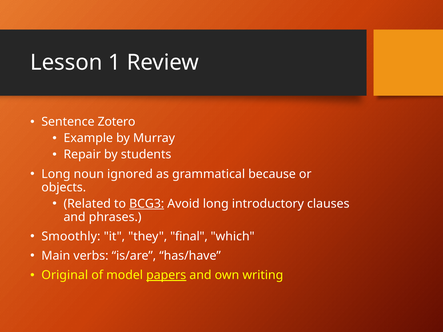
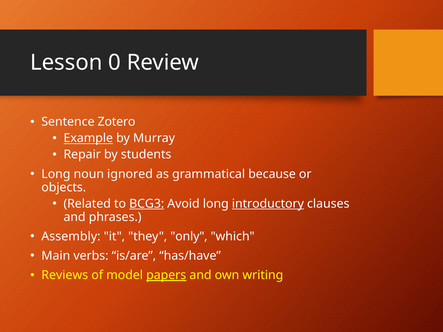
1: 1 -> 0 (115, 63)
Example underline: none -> present (88, 138)
introductory underline: none -> present (268, 204)
Smoothly: Smoothly -> Assembly (71, 237)
final: final -> only (189, 237)
Original: Original -> Reviews (65, 275)
